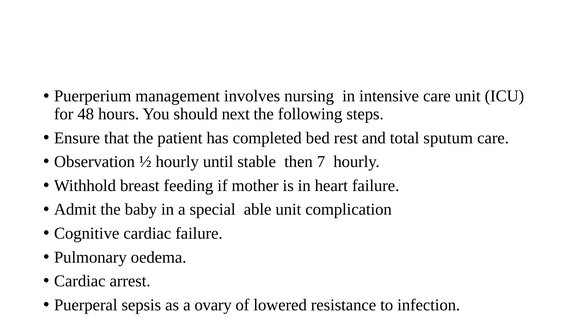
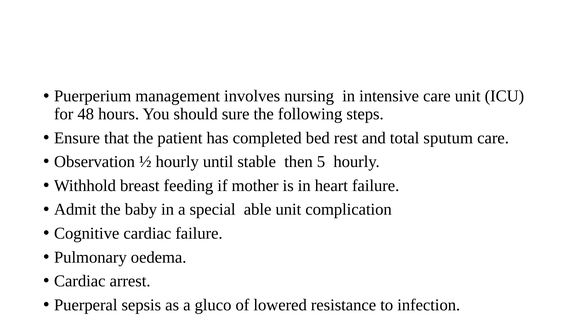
next: next -> sure (236, 114)
7: 7 -> 5 (321, 162)
ovary: ovary -> gluco (213, 305)
